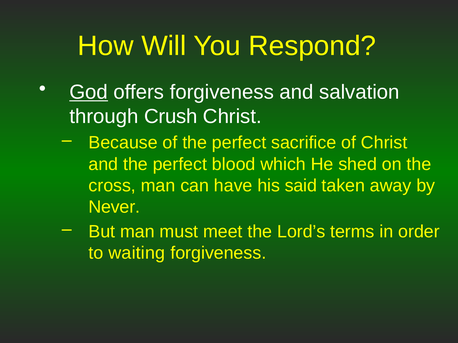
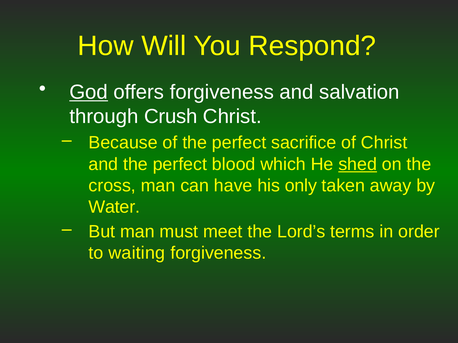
shed underline: none -> present (358, 164)
said: said -> only (301, 186)
Never: Never -> Water (114, 207)
